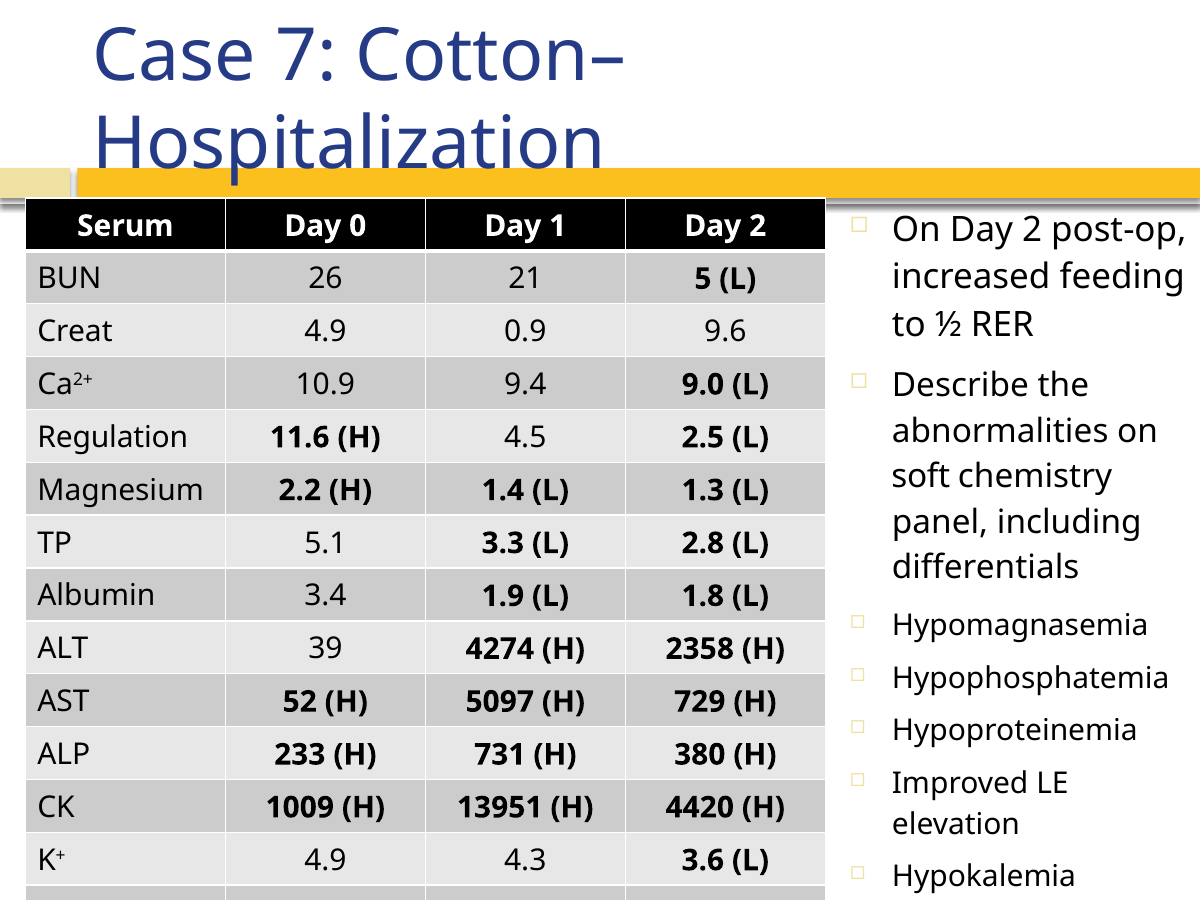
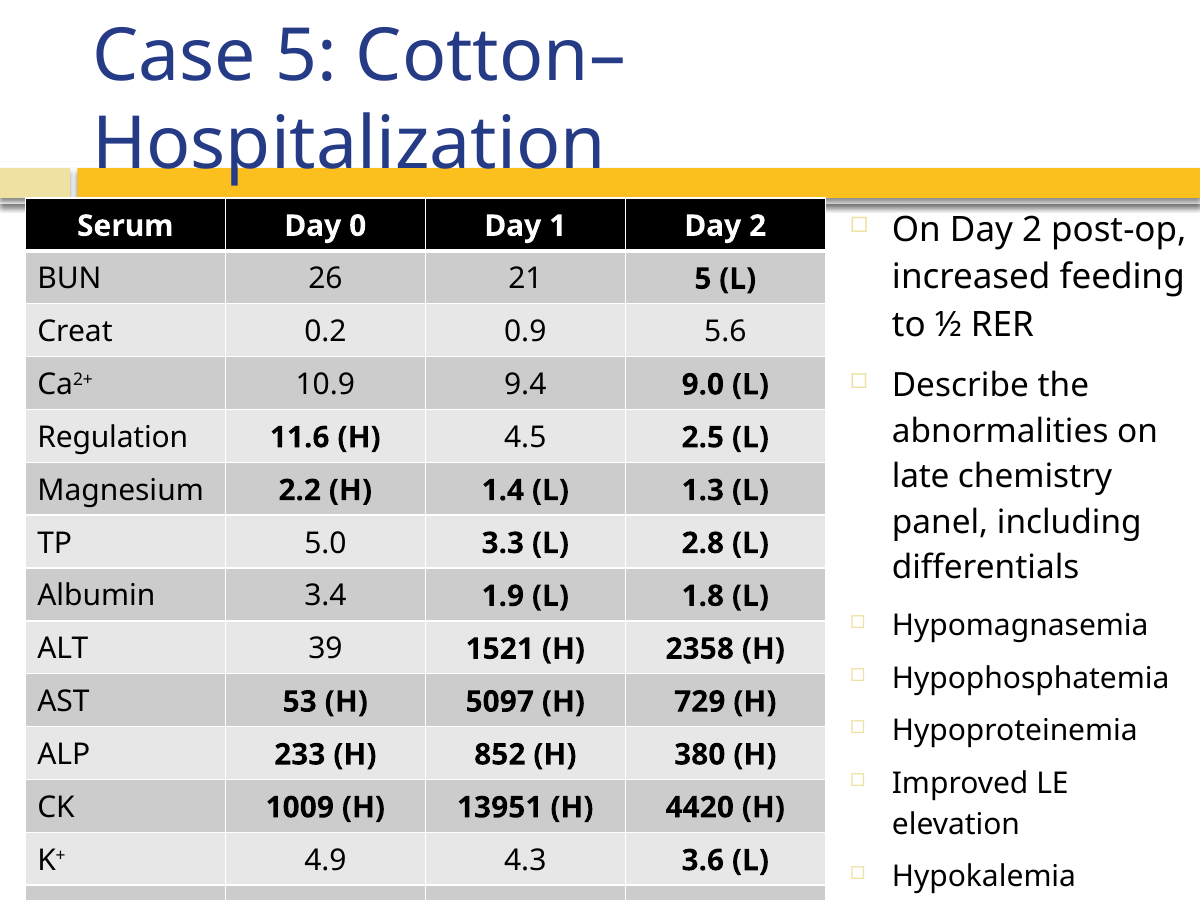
Case 7: 7 -> 5 (306, 56)
Creat 4.9: 4.9 -> 0.2 (325, 332)
9.6: 9.6 -> 5.6 (725, 332)
soft: soft -> late (921, 477)
5.1: 5.1 -> 5.0 (325, 543)
4274: 4274 -> 1521 (500, 649)
52: 52 -> 53 (300, 702)
731: 731 -> 852 (500, 755)
